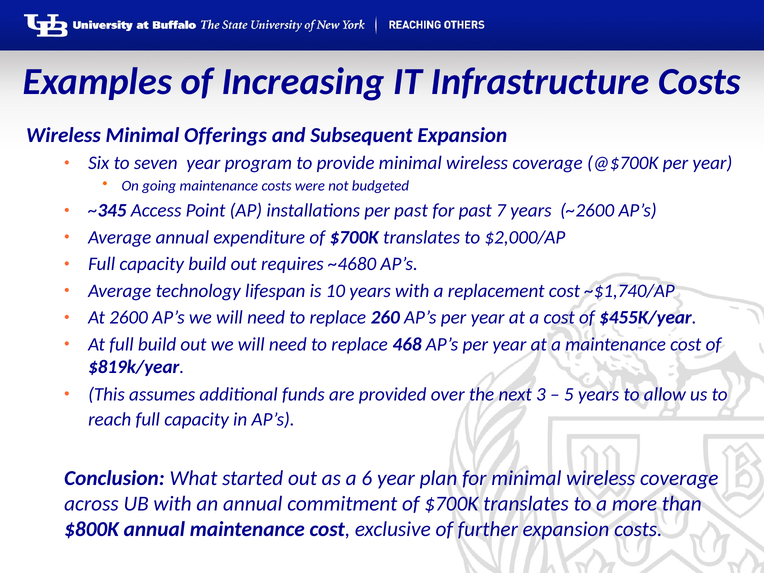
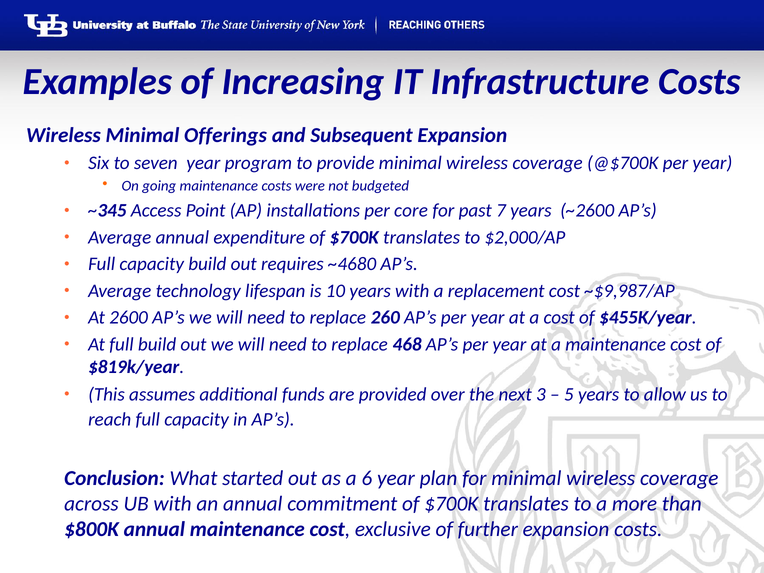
per past: past -> core (411, 211)
~$1,740/AP: ~$1,740/AP -> ~$9,987/AP (630, 291)
